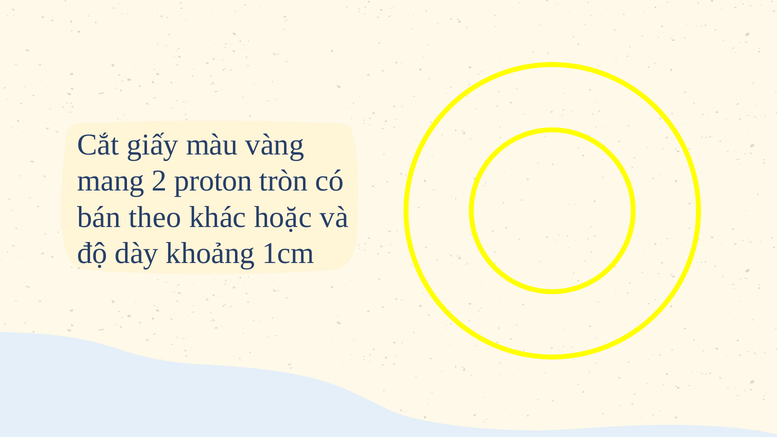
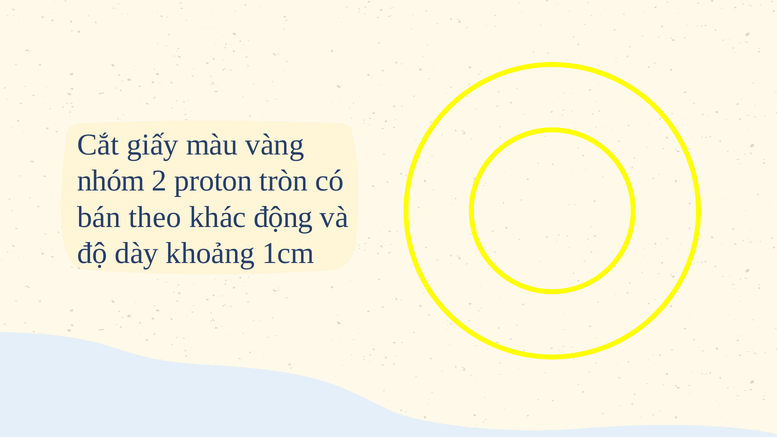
mang: mang -> nhóm (111, 181)
hoặc: hoặc -> động (283, 217)
